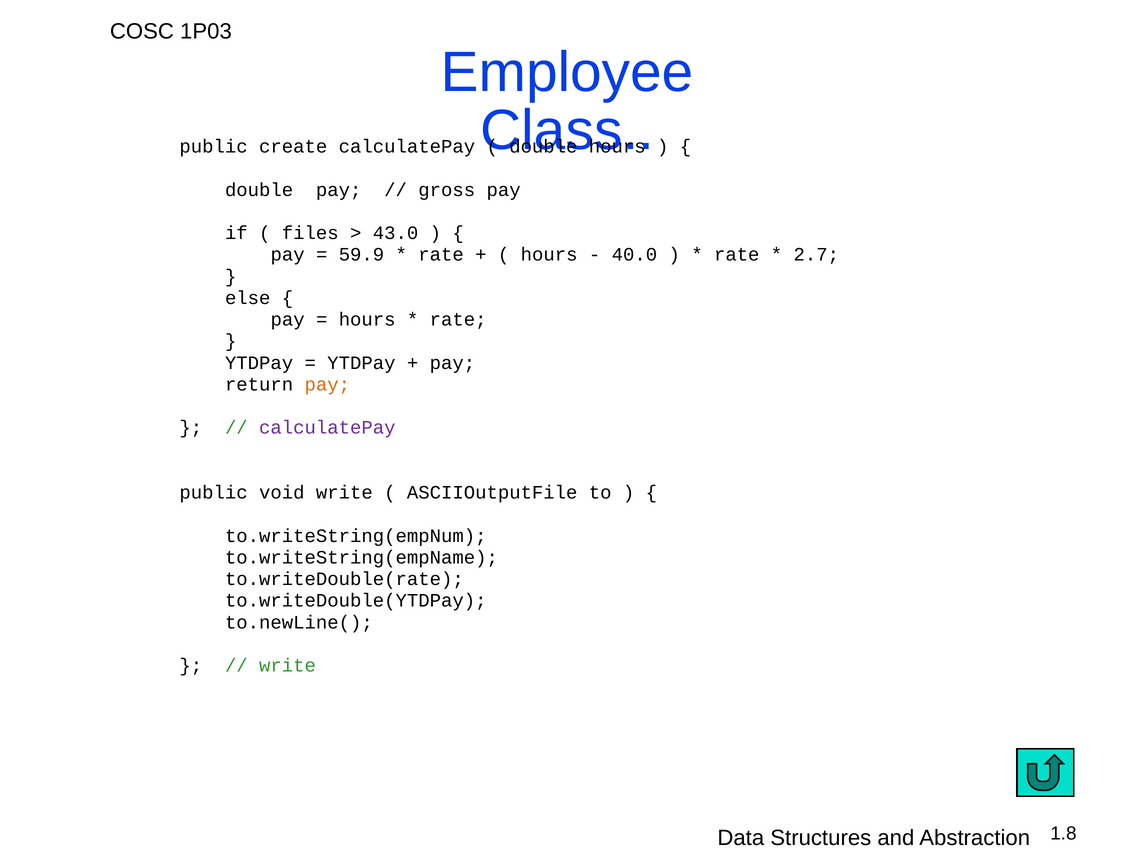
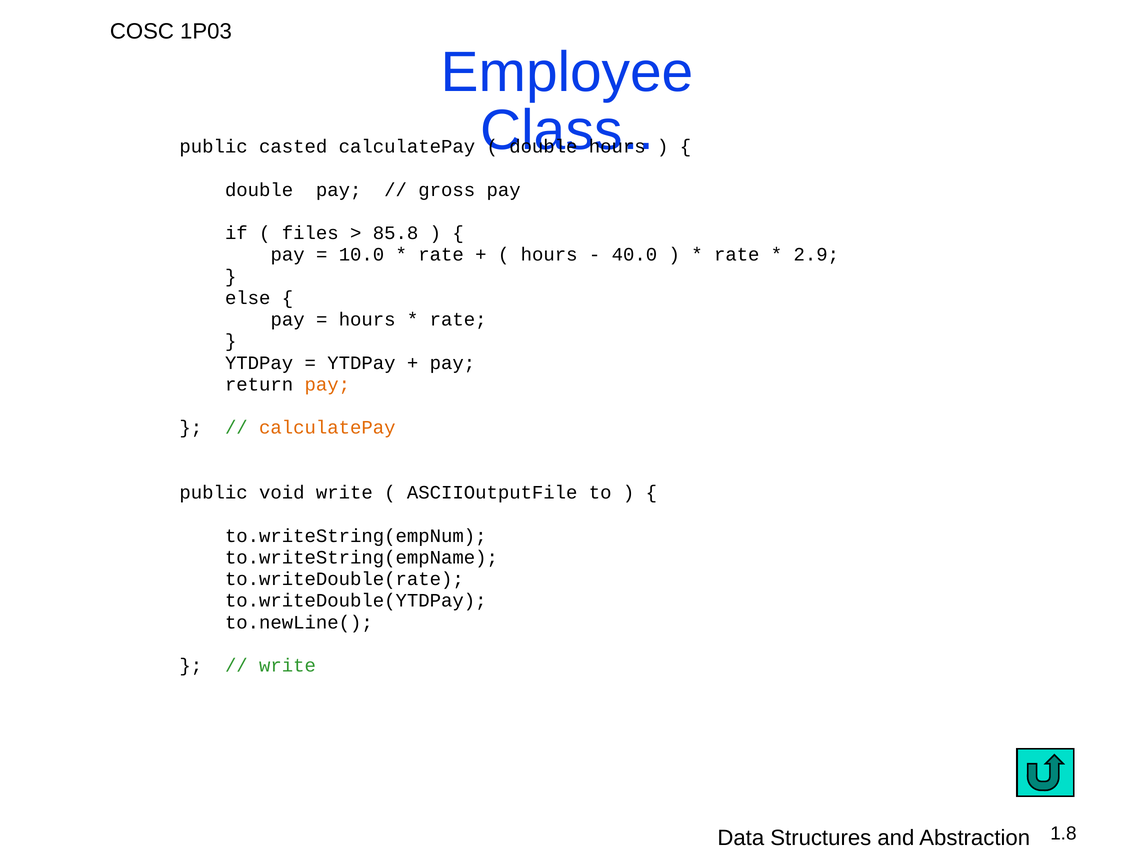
create: create -> casted (293, 147)
43.0: 43.0 -> 85.8 (396, 233)
59.9: 59.9 -> 10.0 (361, 255)
2.7: 2.7 -> 2.9 (816, 255)
calculatePay colour: purple -> orange (327, 428)
